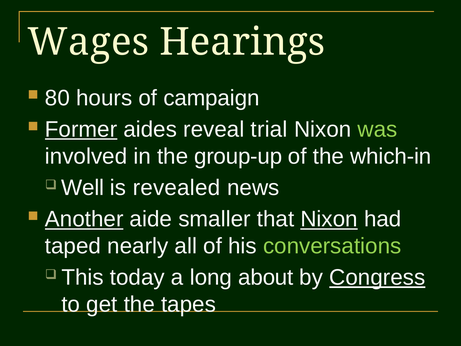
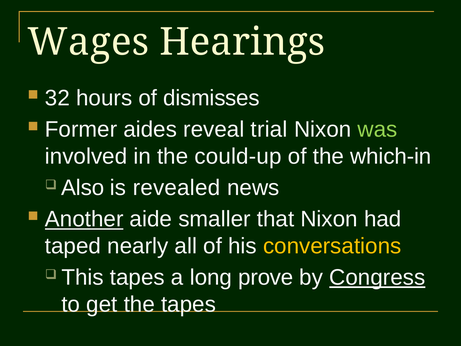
80: 80 -> 32 (57, 98)
campaign: campaign -> dismisses (211, 98)
Former underline: present -> none (81, 129)
group-up: group-up -> could-up (238, 156)
Well: Well -> Also (83, 188)
Nixon underline: present -> none (329, 219)
conversations colour: light green -> yellow (332, 246)
This today: today -> tapes (137, 277)
about: about -> prove (266, 277)
